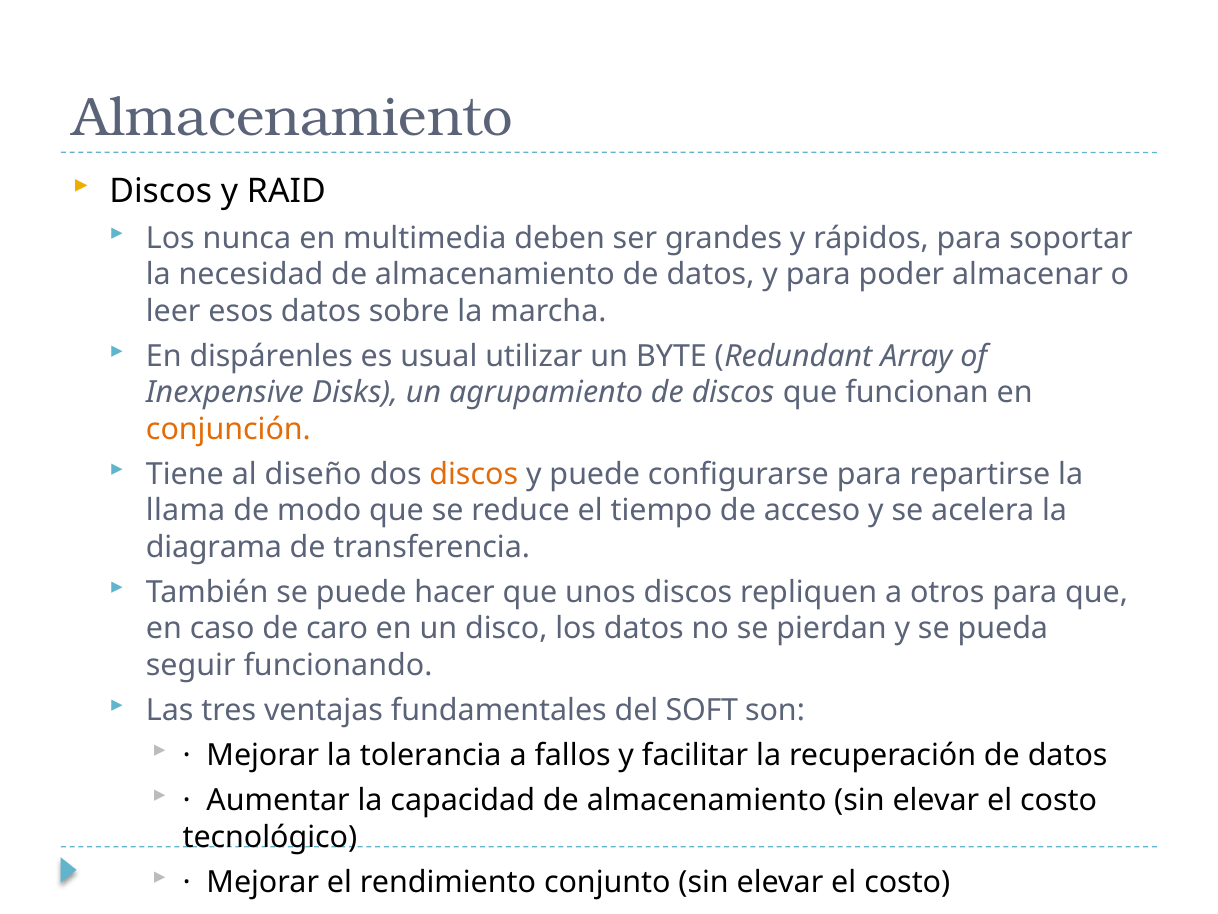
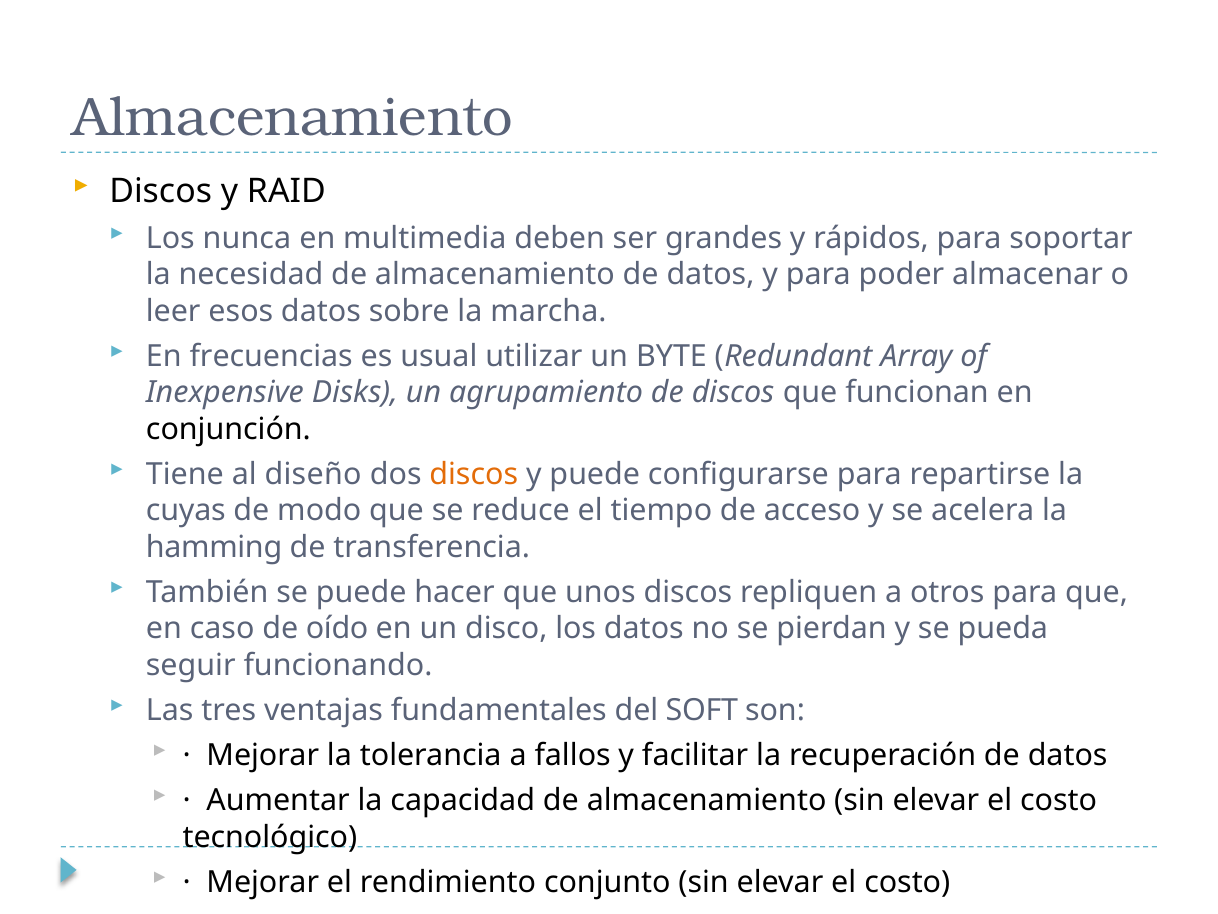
dispárenles: dispárenles -> frecuencias (271, 356)
conjunción colour: orange -> black (228, 429)
llama: llama -> cuyas (186, 511)
diagrama: diagrama -> hamming (214, 547)
caro: caro -> oído (337, 629)
